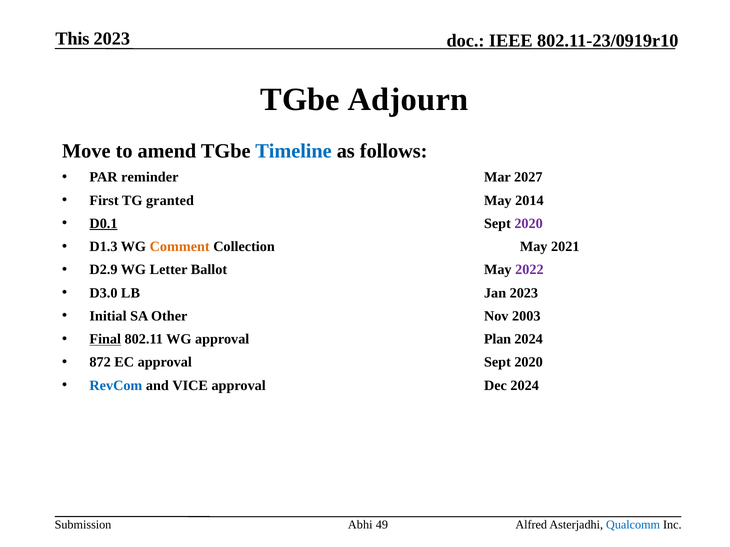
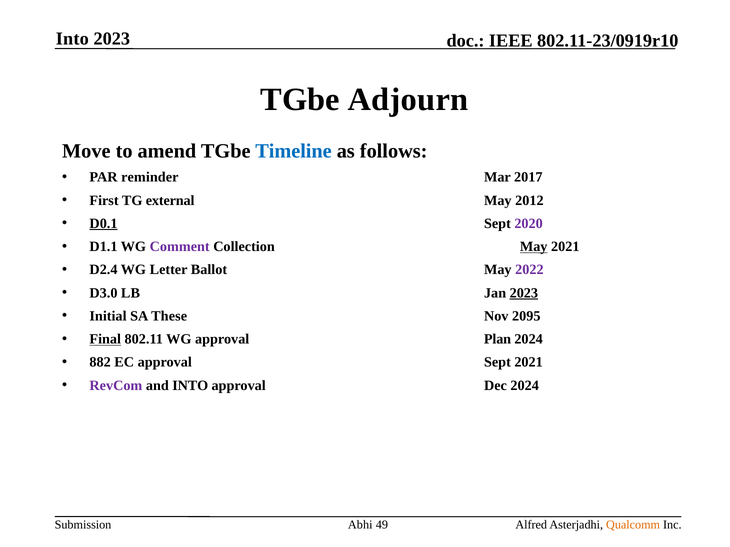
This: This -> Into (72, 39)
2027: 2027 -> 2017 (528, 177)
granted: granted -> external (170, 201)
2014: 2014 -> 2012 (529, 201)
D1.3: D1.3 -> D1.1 (104, 247)
Comment colour: orange -> purple (180, 247)
May underline: none -> present (534, 247)
D2.9: D2.9 -> D2.4 (104, 270)
2023 underline: none -> present (524, 293)
Other: Other -> These (169, 316)
2003: 2003 -> 2095 (526, 316)
872: 872 -> 882 (100, 363)
approval Sept 2020: 2020 -> 2021 (529, 363)
RevCom colour: blue -> purple (116, 386)
and VICE: VICE -> INTO (190, 386)
Qualcomm colour: blue -> orange (633, 525)
